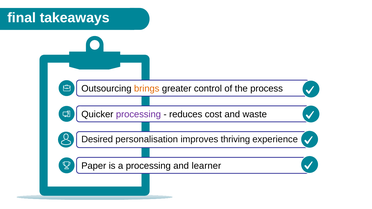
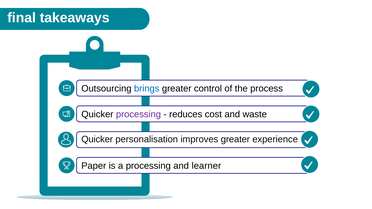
brings colour: orange -> blue (147, 89)
Desired: Desired -> Quicker (97, 139)
improves thriving: thriving -> greater (235, 139)
